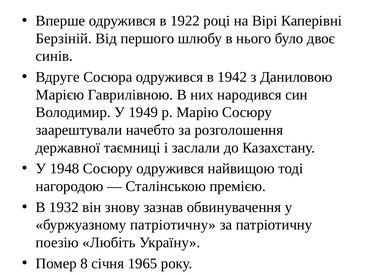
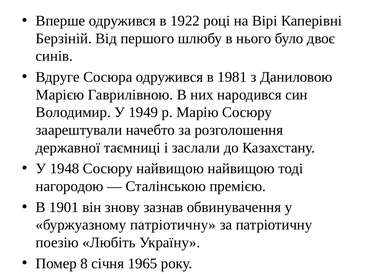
1942: 1942 -> 1981 (232, 77)
Сосюру одружився: одружився -> найвищою (170, 169)
1932: 1932 -> 1901 (64, 208)
